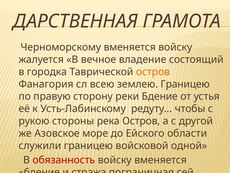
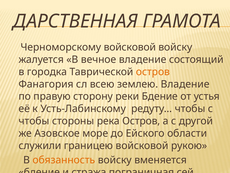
Черноморскому вменяется: вменяется -> войсковой (130, 47)
землею Границею: Границею -> Владение (185, 84)
рукою: рукою -> чтобы (34, 121)
войсковой одной: одной -> рукою (189, 145)
обязанность colour: red -> orange (64, 160)
